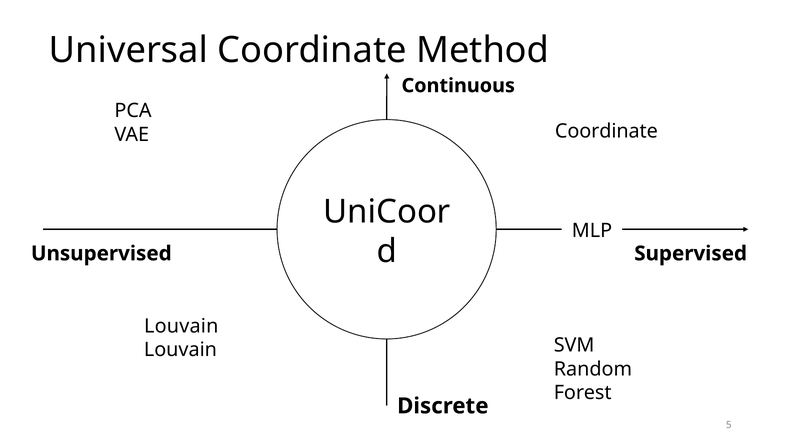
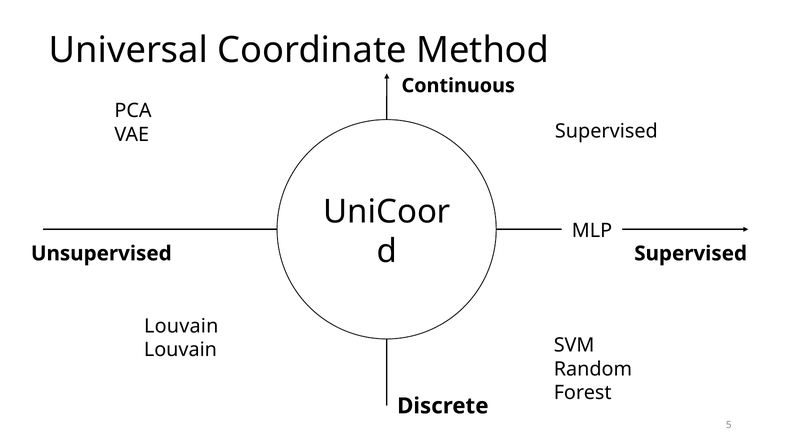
Coordinate: Coordinate -> Supervised (606, 131)
